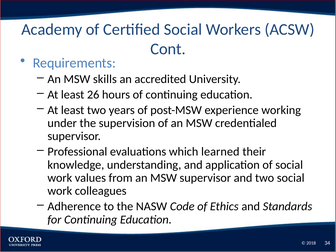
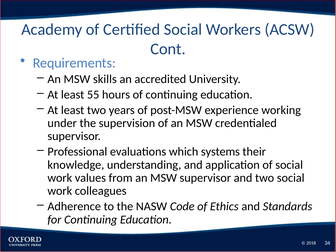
26: 26 -> 55 (93, 95)
learned: learned -> systems (220, 152)
